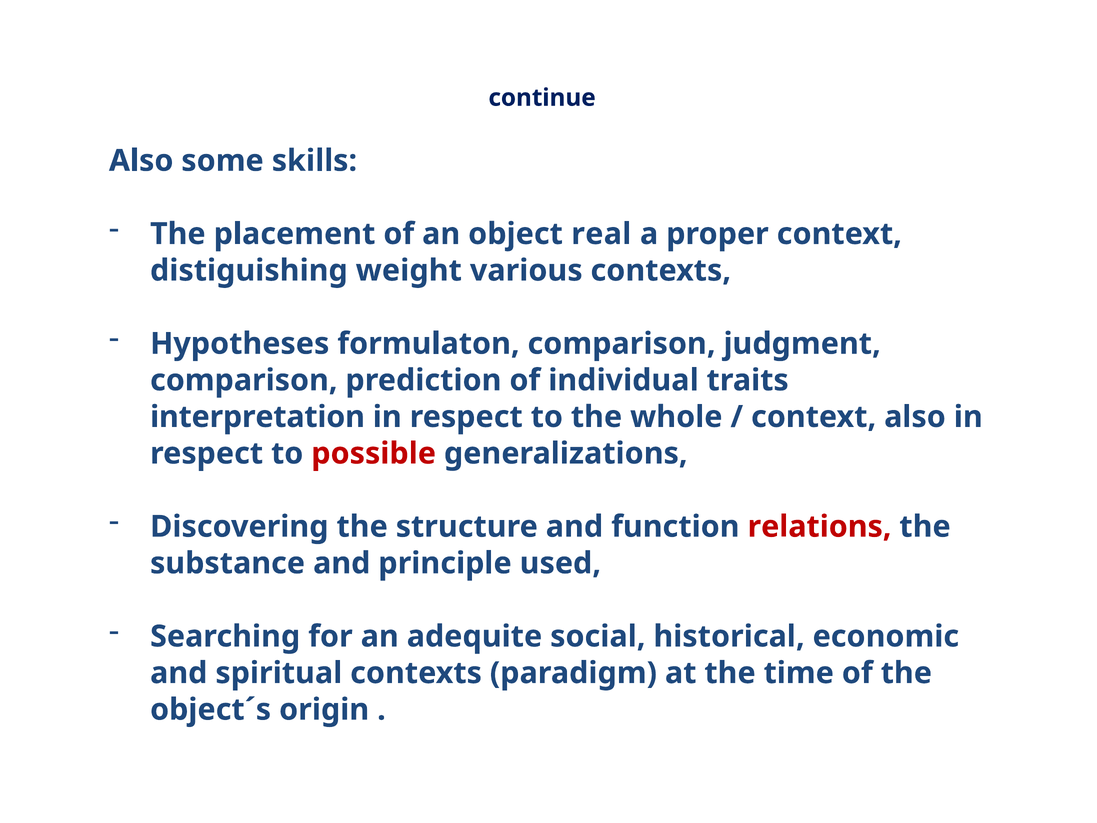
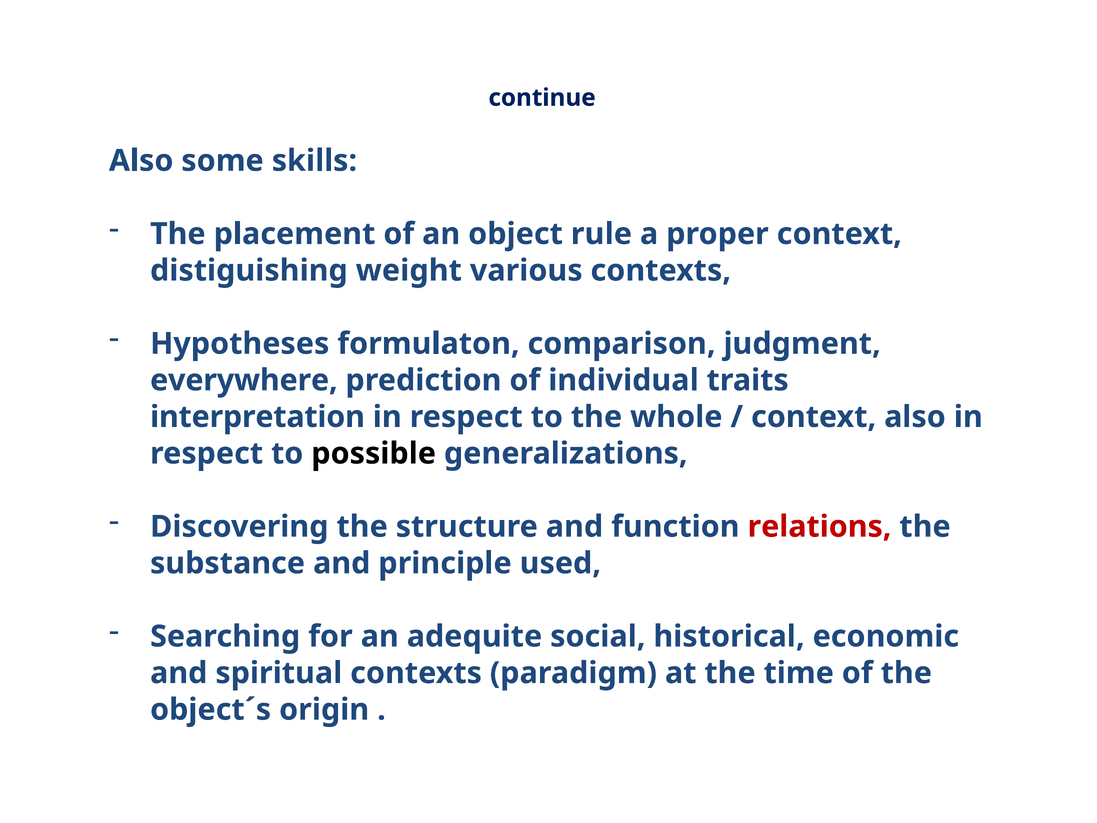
real: real -> rule (601, 234)
comparison: comparison -> everywhere (244, 380)
possible colour: red -> black (374, 453)
